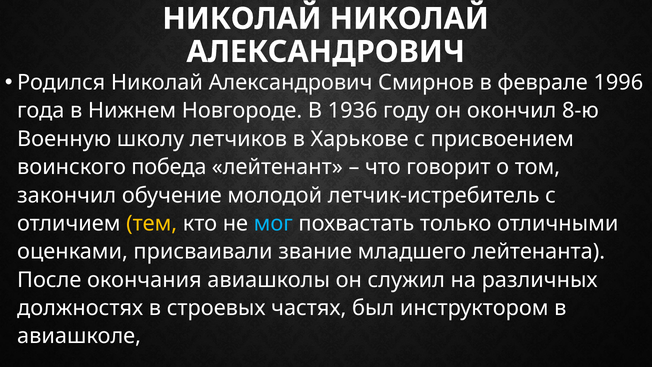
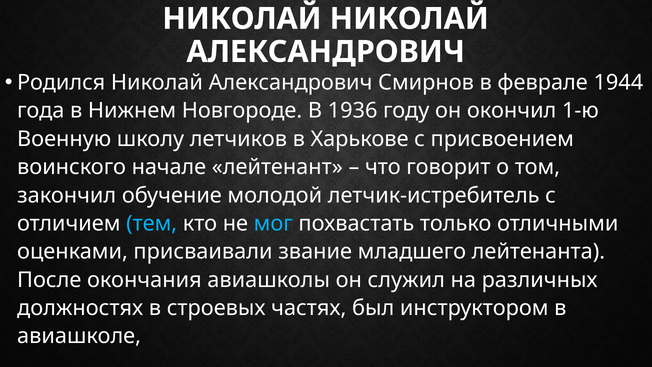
1996: 1996 -> 1944 (618, 83)
8-ю: 8-ю -> 1-ю (580, 111)
победа: победа -> начале (169, 167)
тем colour: yellow -> light blue (152, 223)
